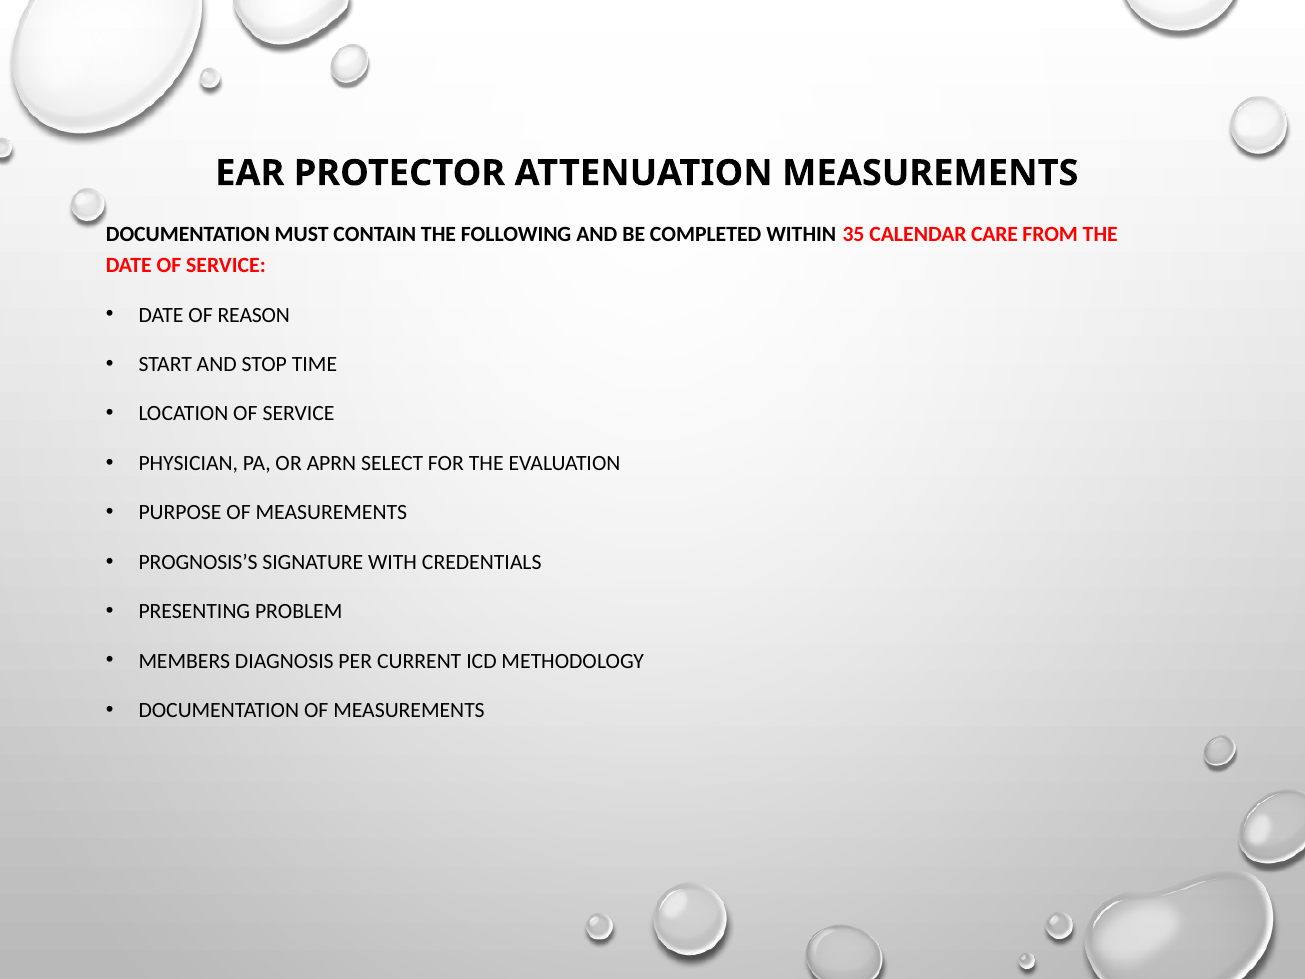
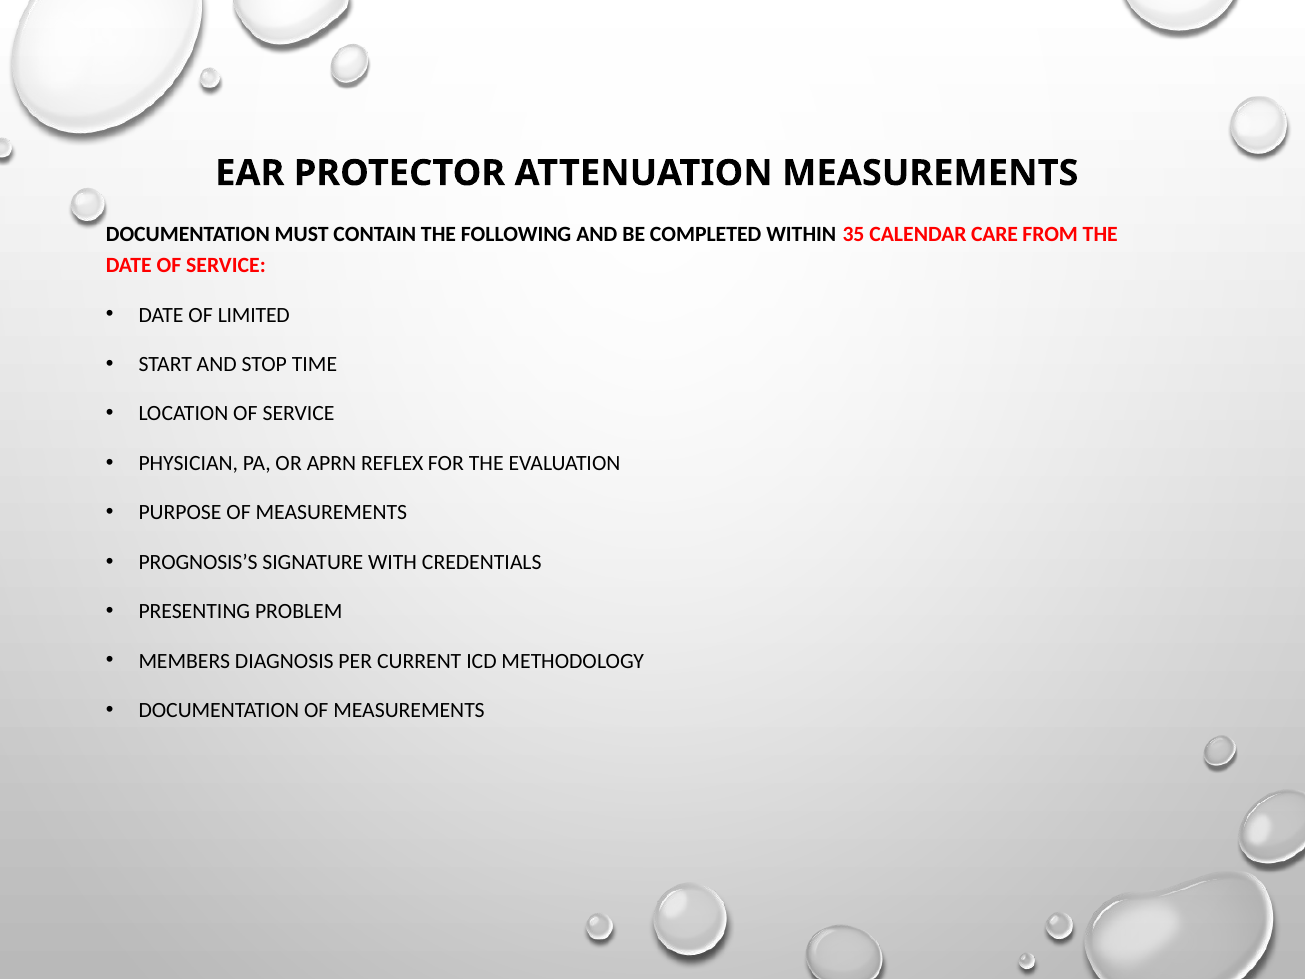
REASON: REASON -> LIMITED (254, 315)
SELECT: SELECT -> REFLEX (392, 463)
